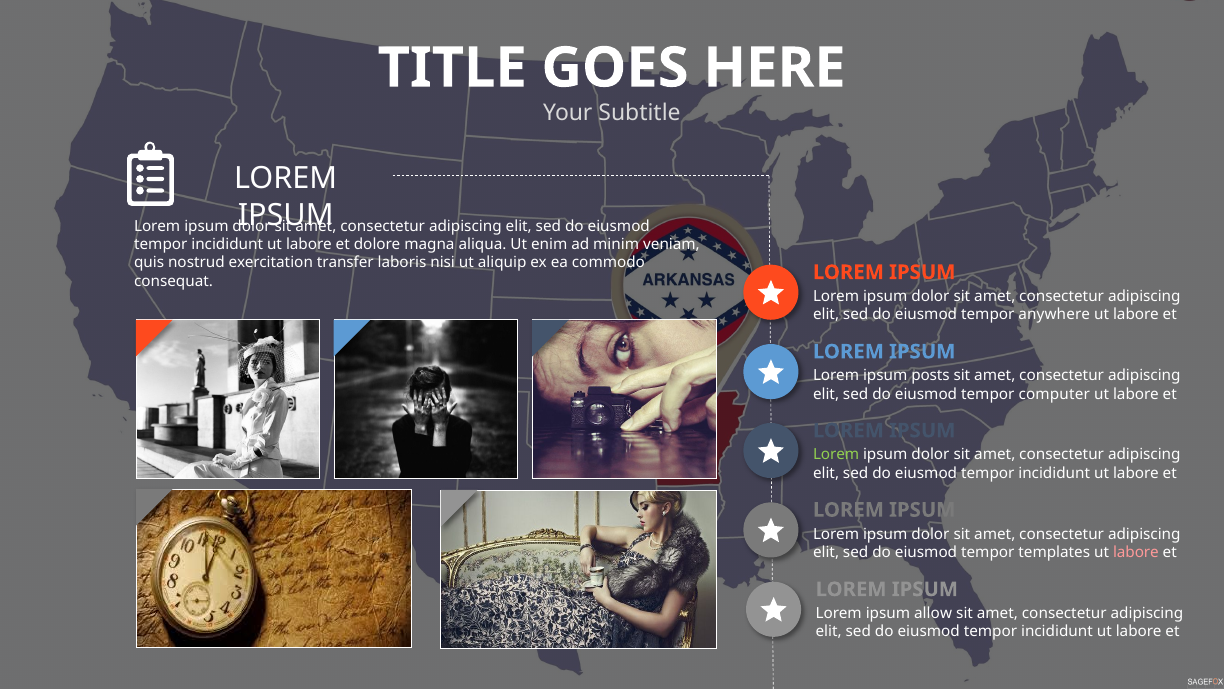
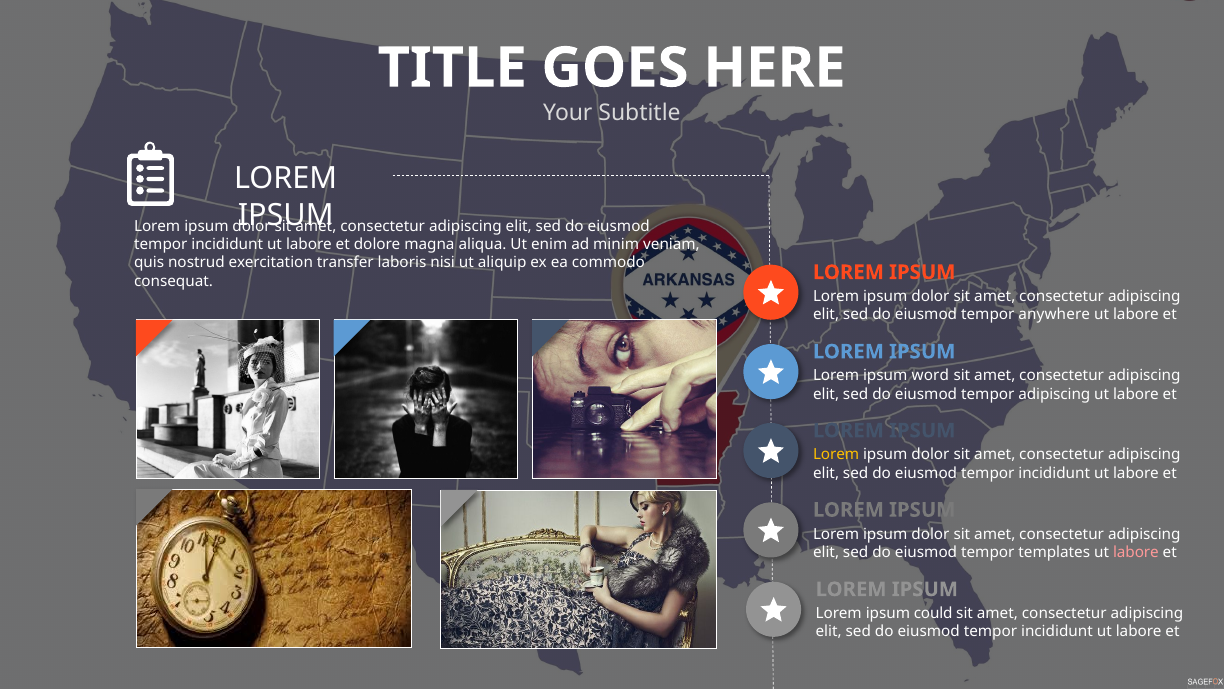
posts: posts -> word (930, 376)
tempor computer: computer -> adipiscing (1054, 394)
Lorem colour: light green -> yellow (836, 454)
allow: allow -> could (933, 613)
